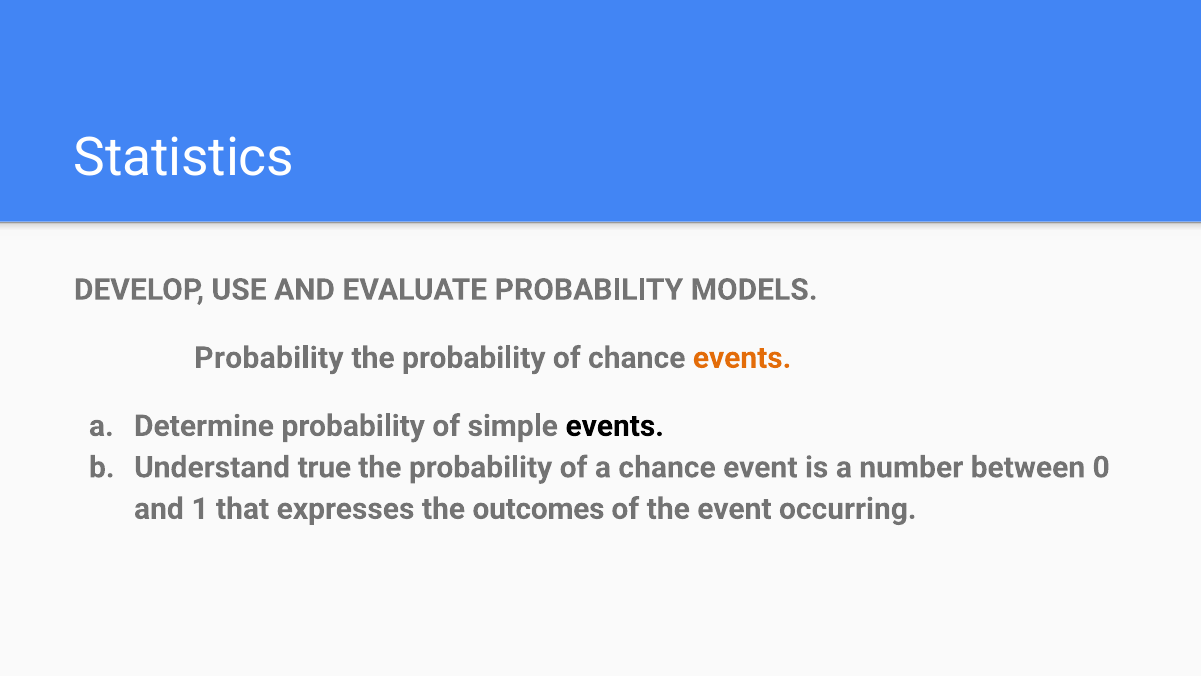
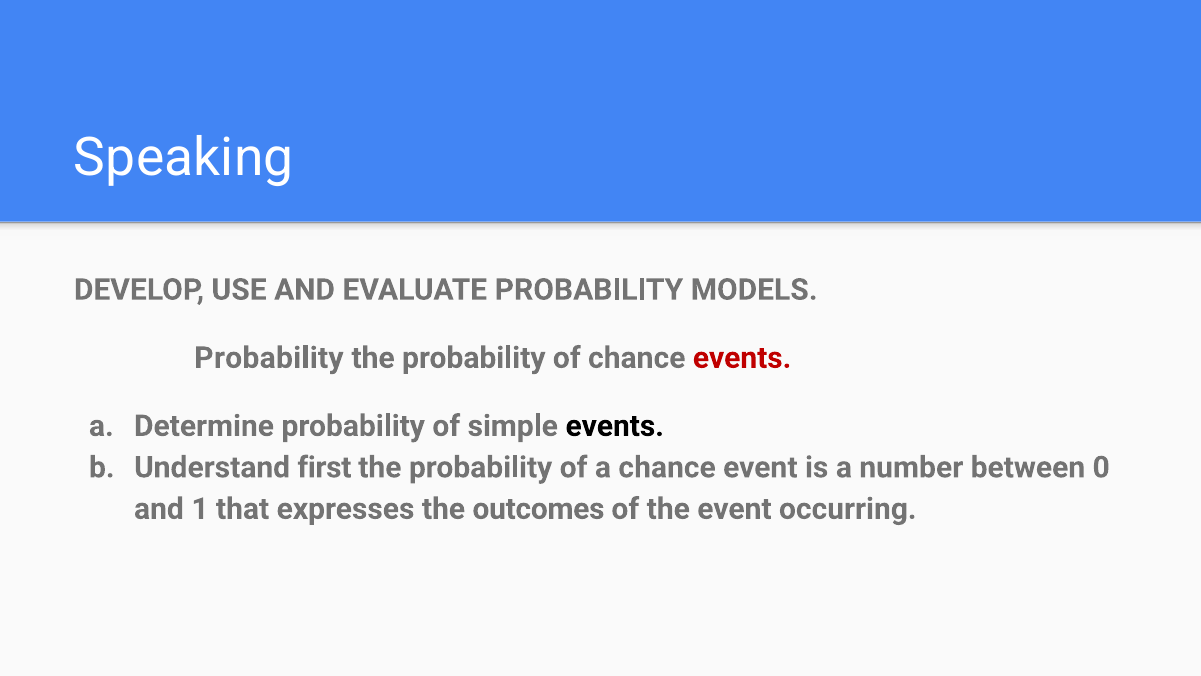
Statistics: Statistics -> Speaking (184, 158)
events colour: orange -> red (742, 358)
true: true -> first (324, 467)
